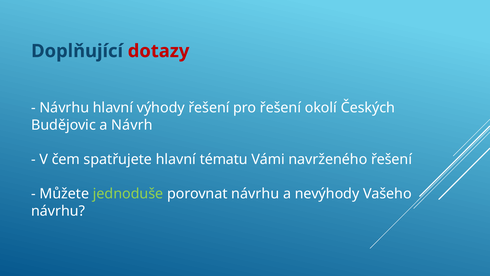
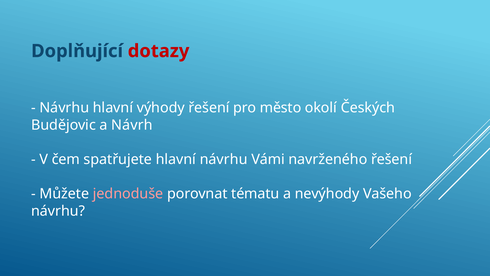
pro řešení: řešení -> město (281, 108)
hlavní tématu: tématu -> návrhu (224, 159)
jednoduše colour: light green -> pink (128, 193)
porovnat návrhu: návrhu -> tématu (255, 193)
